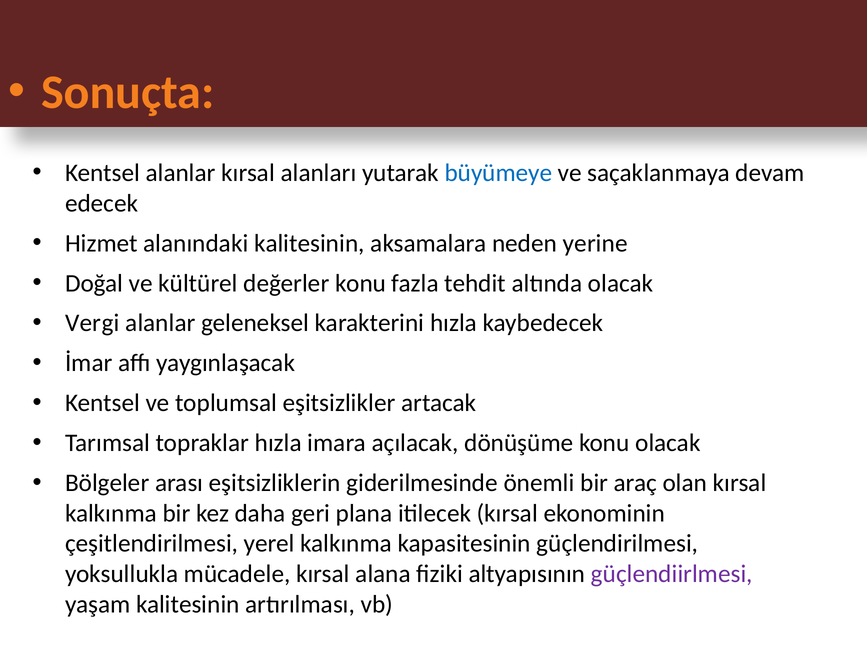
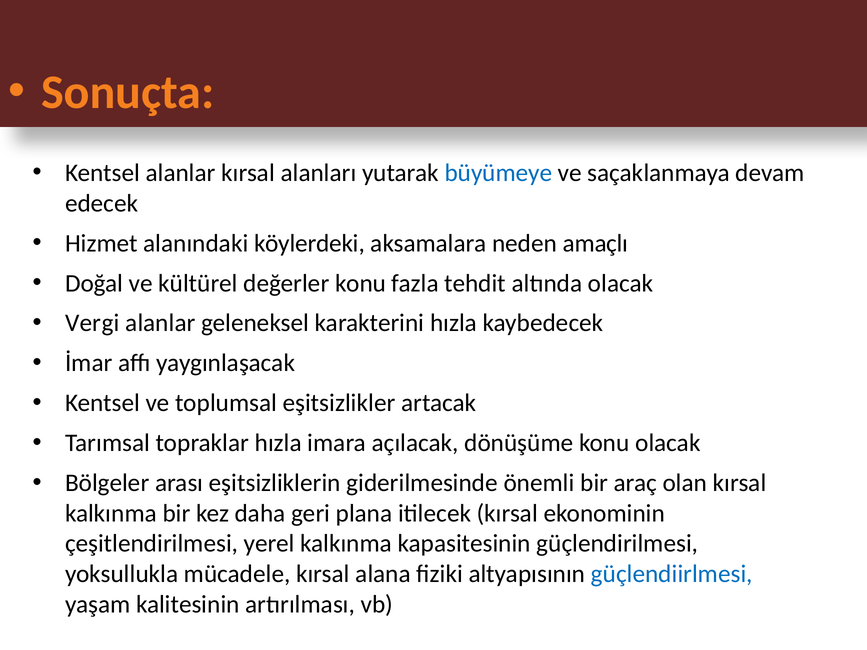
alanındaki kalitesinin: kalitesinin -> köylerdeki (309, 243)
yerine: yerine -> amaçlı (595, 243)
güçlendiirlmesi colour: purple -> blue (672, 574)
